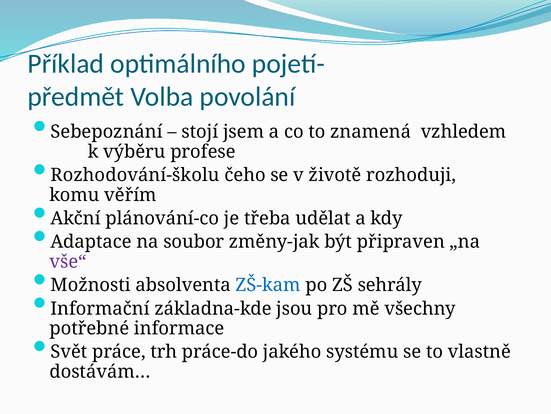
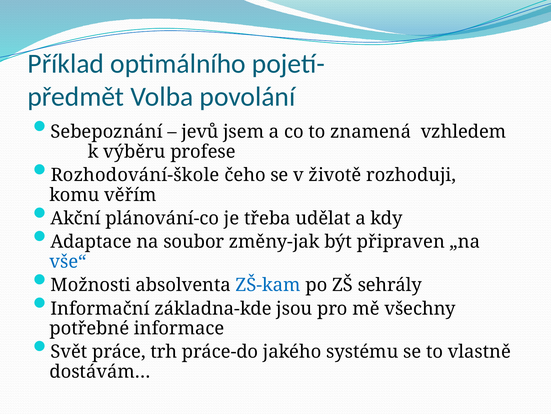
stojí: stojí -> jevů (200, 132)
Rozhodování-školu: Rozhodování-školu -> Rozhodování-škole (135, 175)
vše“ colour: purple -> blue (68, 261)
